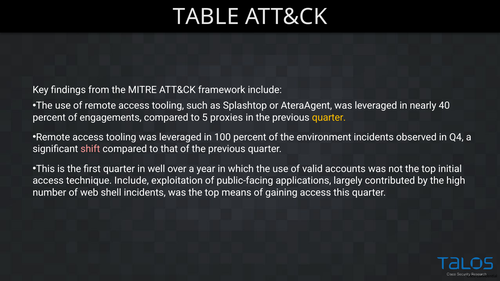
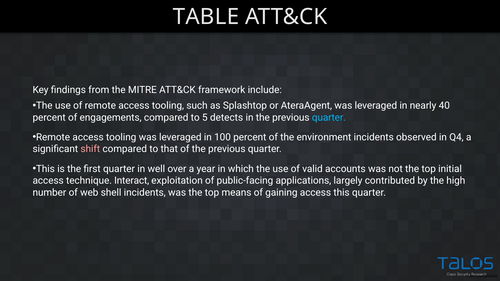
proxies: proxies -> detects (227, 118)
quarter colour: yellow -> light blue (329, 118)
technique Include: Include -> Interact (132, 181)
